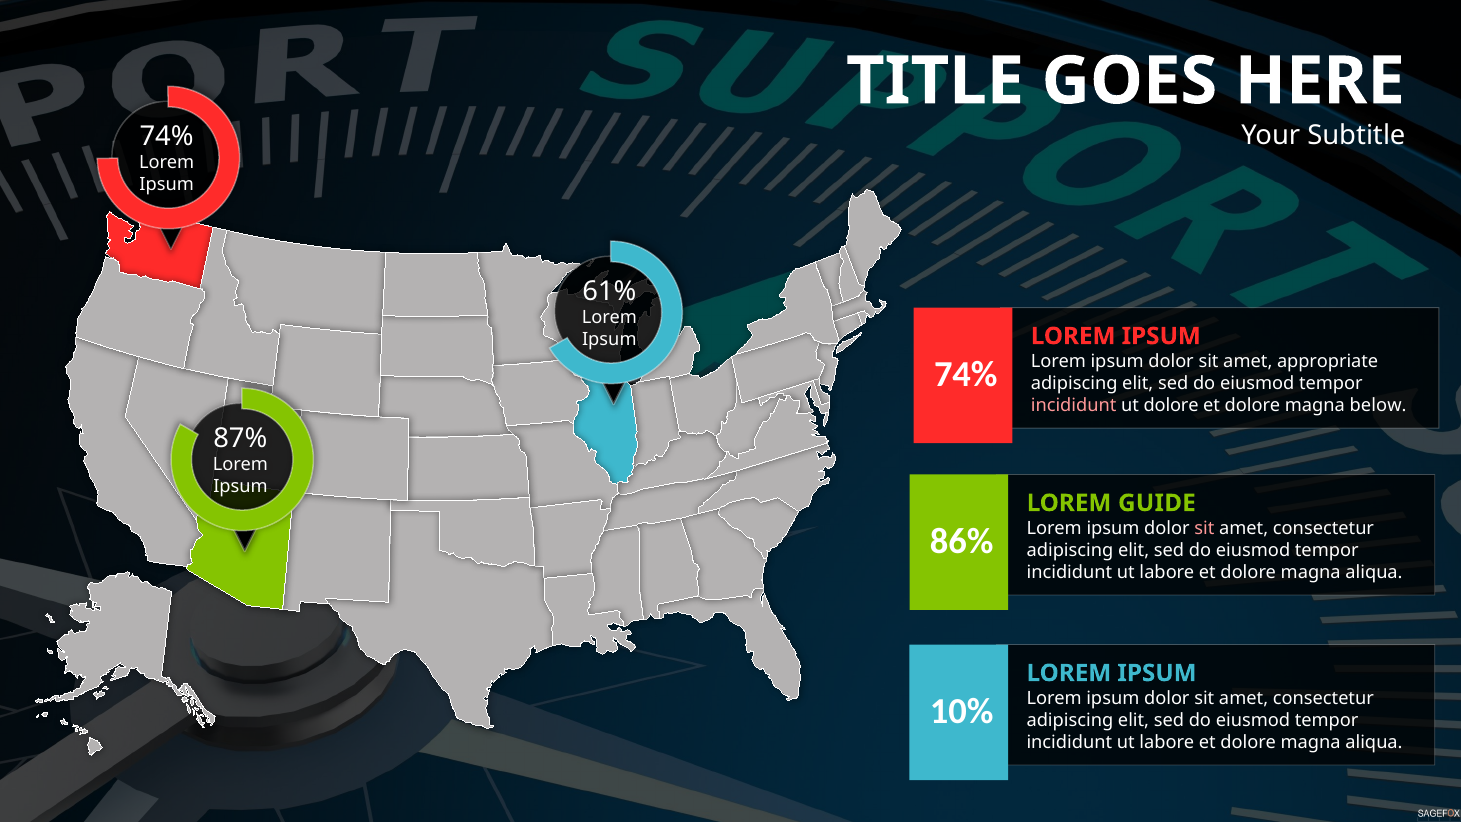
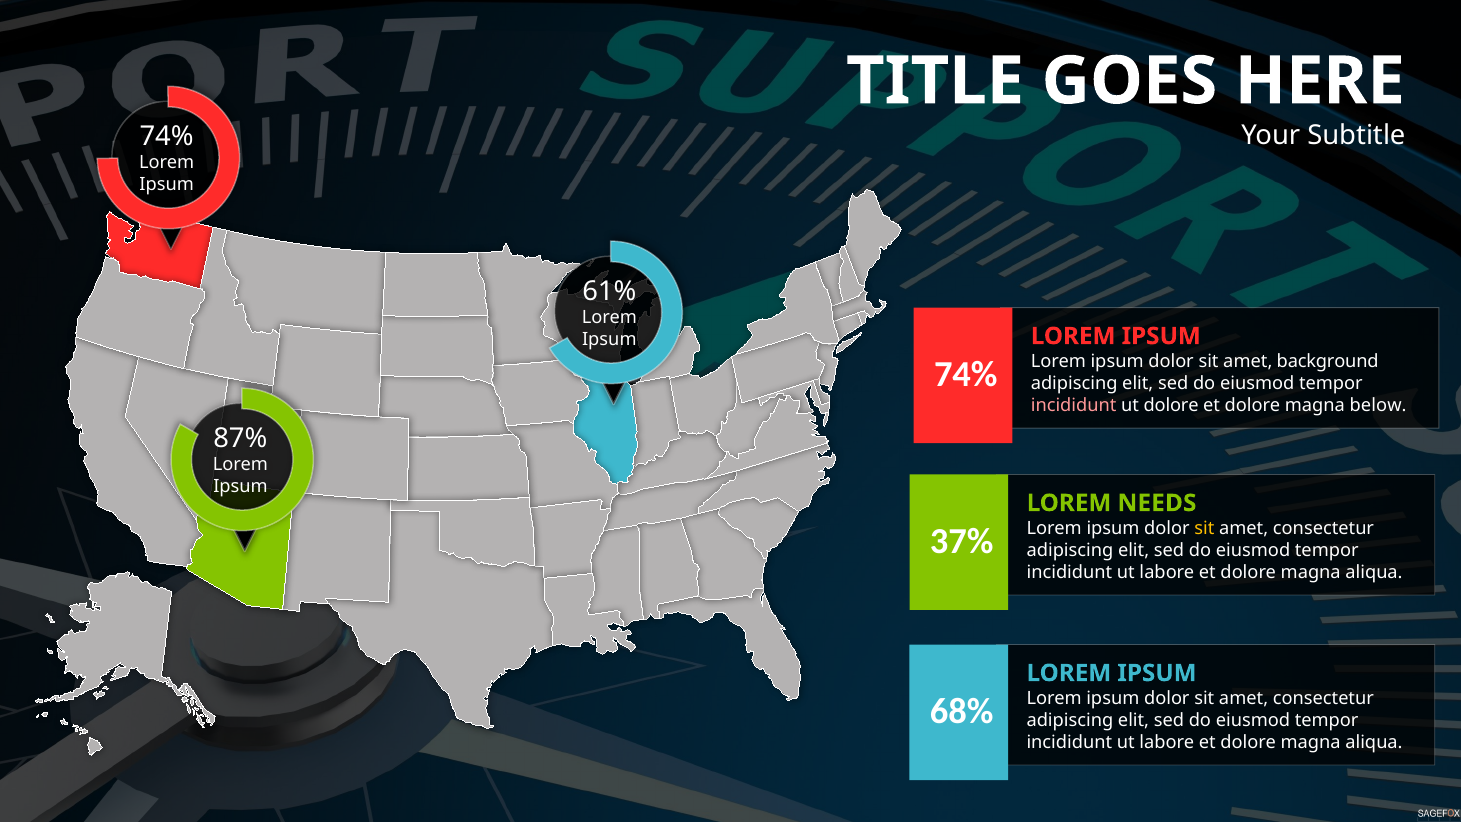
appropriate: appropriate -> background (1328, 361)
GUIDE: GUIDE -> NEEDS (1157, 503)
sit colour: pink -> yellow (1204, 528)
86%: 86% -> 37% (962, 541)
10%: 10% -> 68% (962, 711)
